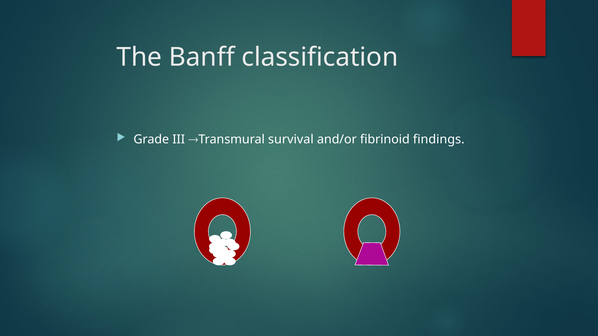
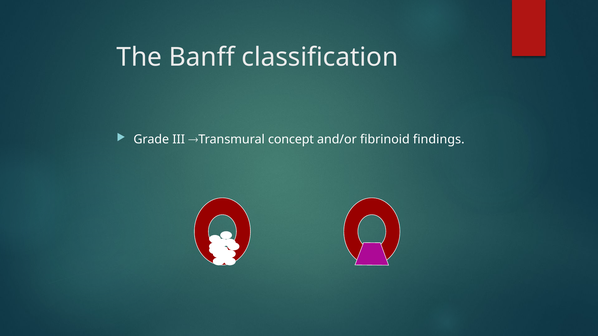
survival: survival -> concept (291, 140)
